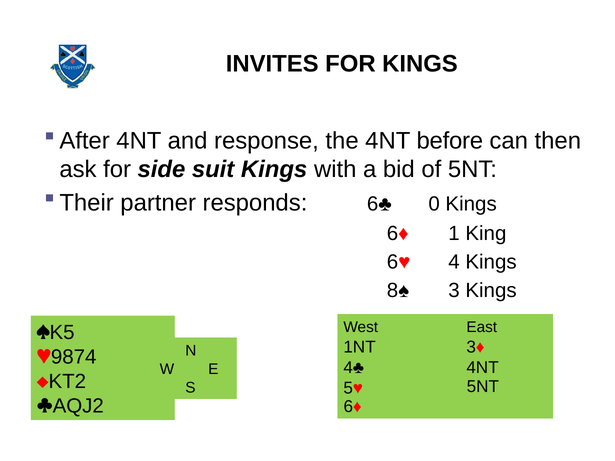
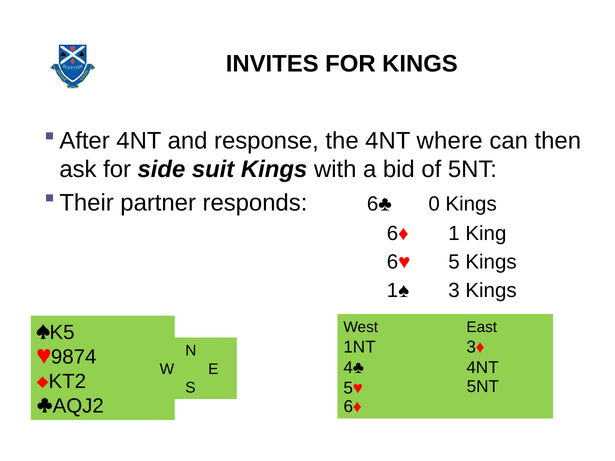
before: before -> where (450, 141)
4: 4 -> 5 (454, 262)
8♠: 8♠ -> 1♠ (398, 291)
